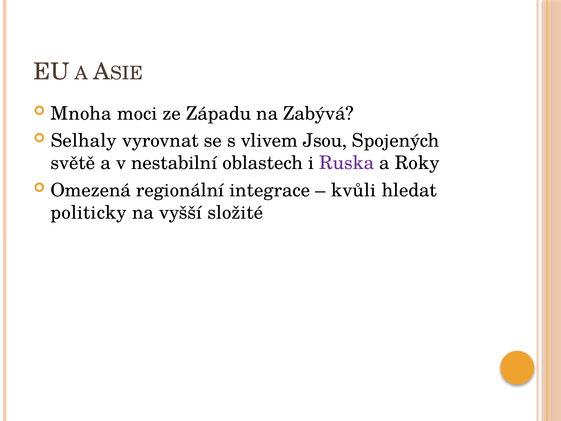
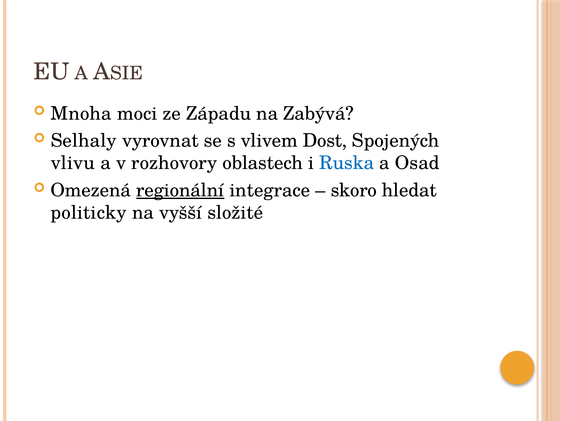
Jsou: Jsou -> Dost (325, 141)
světě: světě -> vlivu (73, 163)
nestabilní: nestabilní -> rozhovory (174, 163)
Ruska colour: purple -> blue (347, 163)
Roky: Roky -> Osad (417, 163)
regionální underline: none -> present (180, 190)
kvůli: kvůli -> skoro (354, 190)
